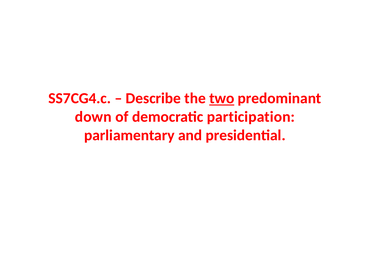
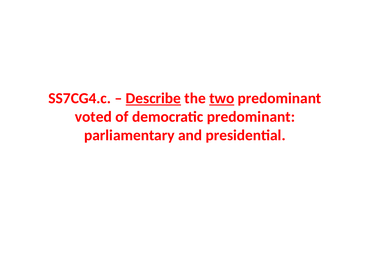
Describe underline: none -> present (153, 99)
down: down -> voted (93, 117)
democratic participation: participation -> predominant (251, 117)
